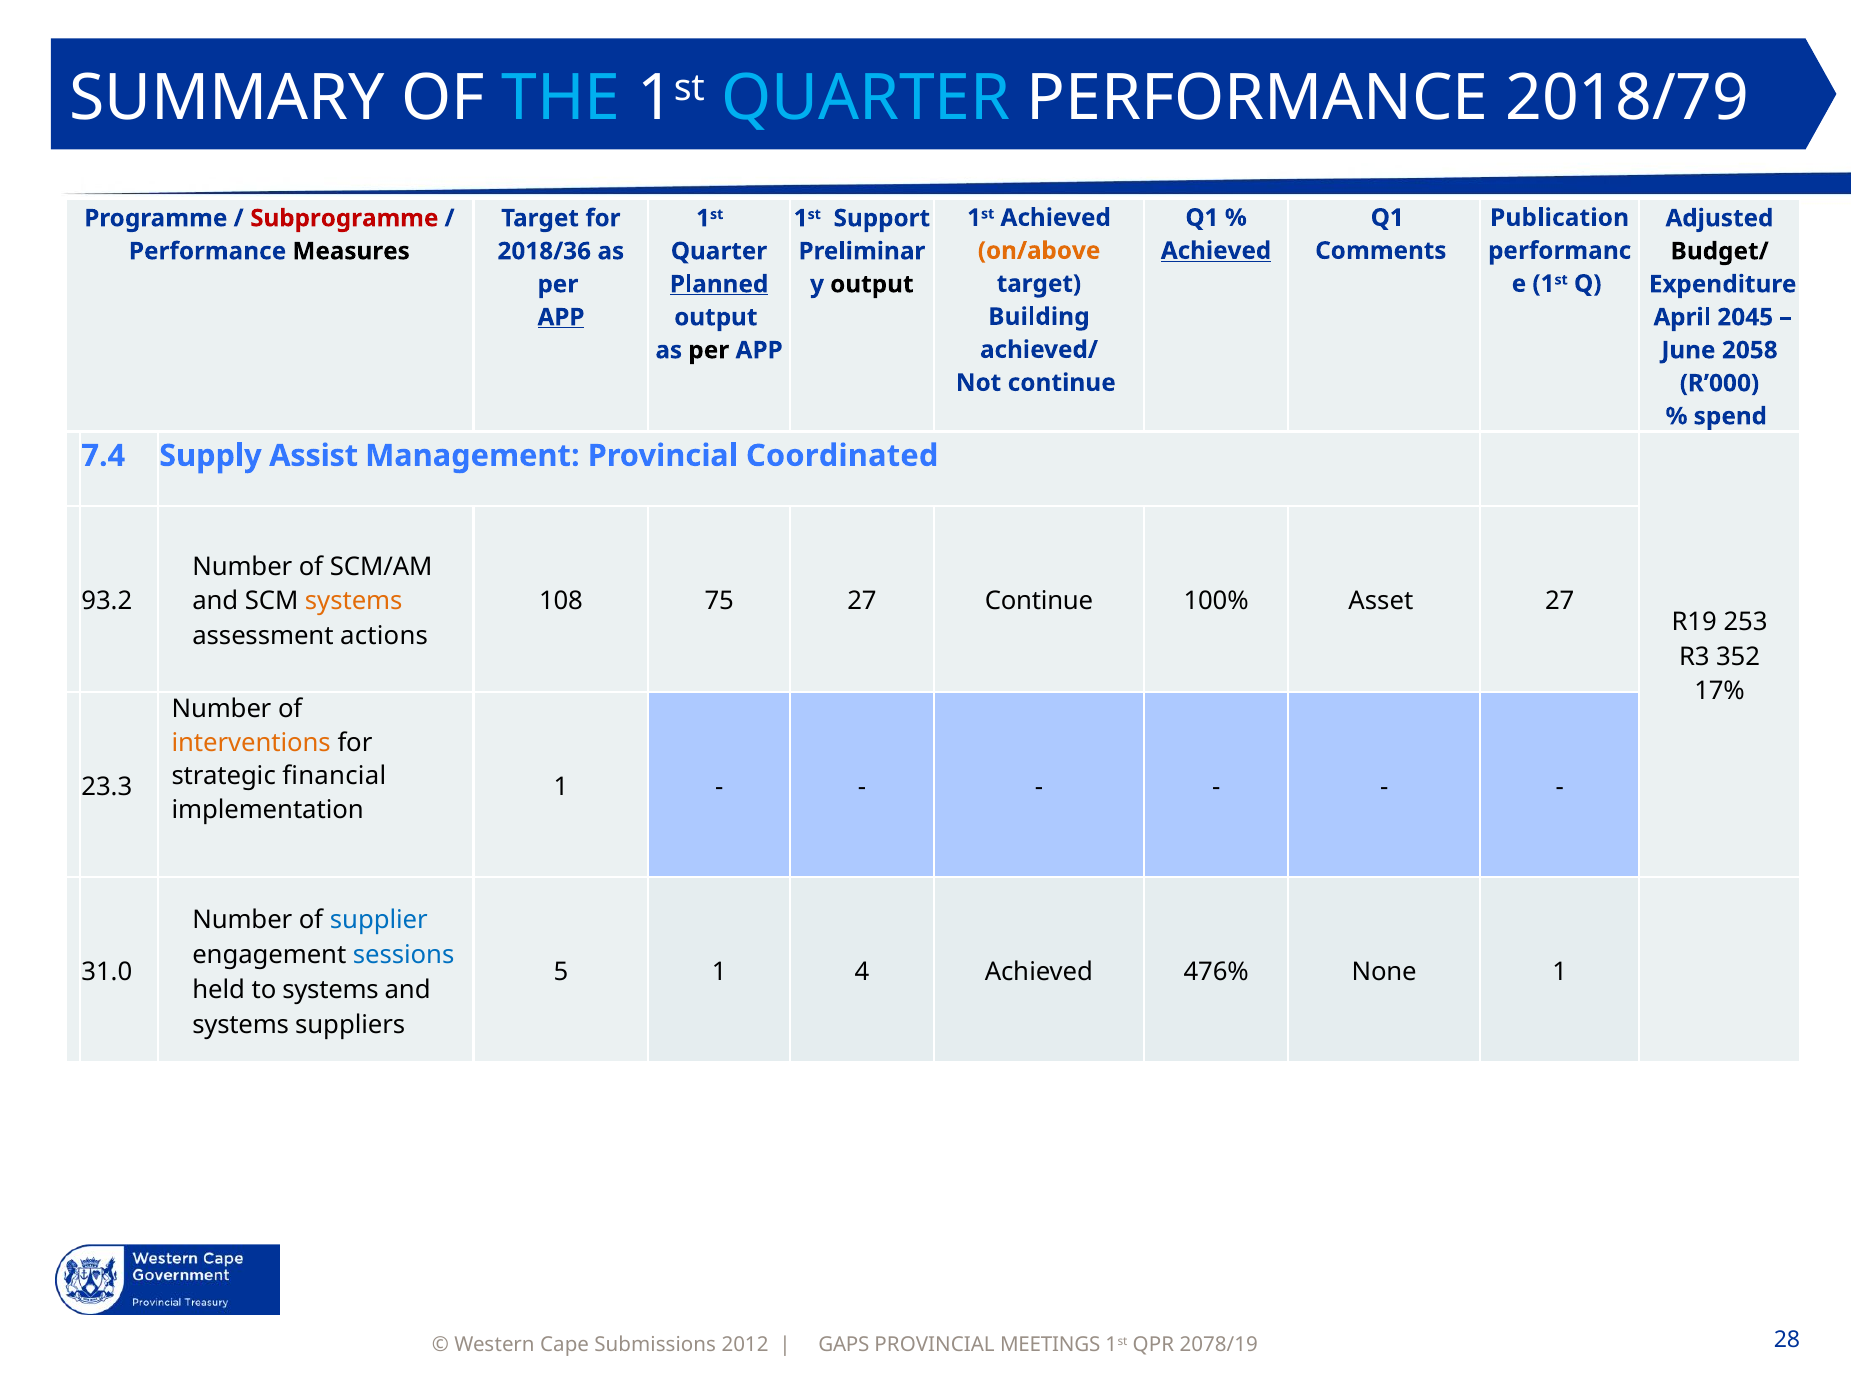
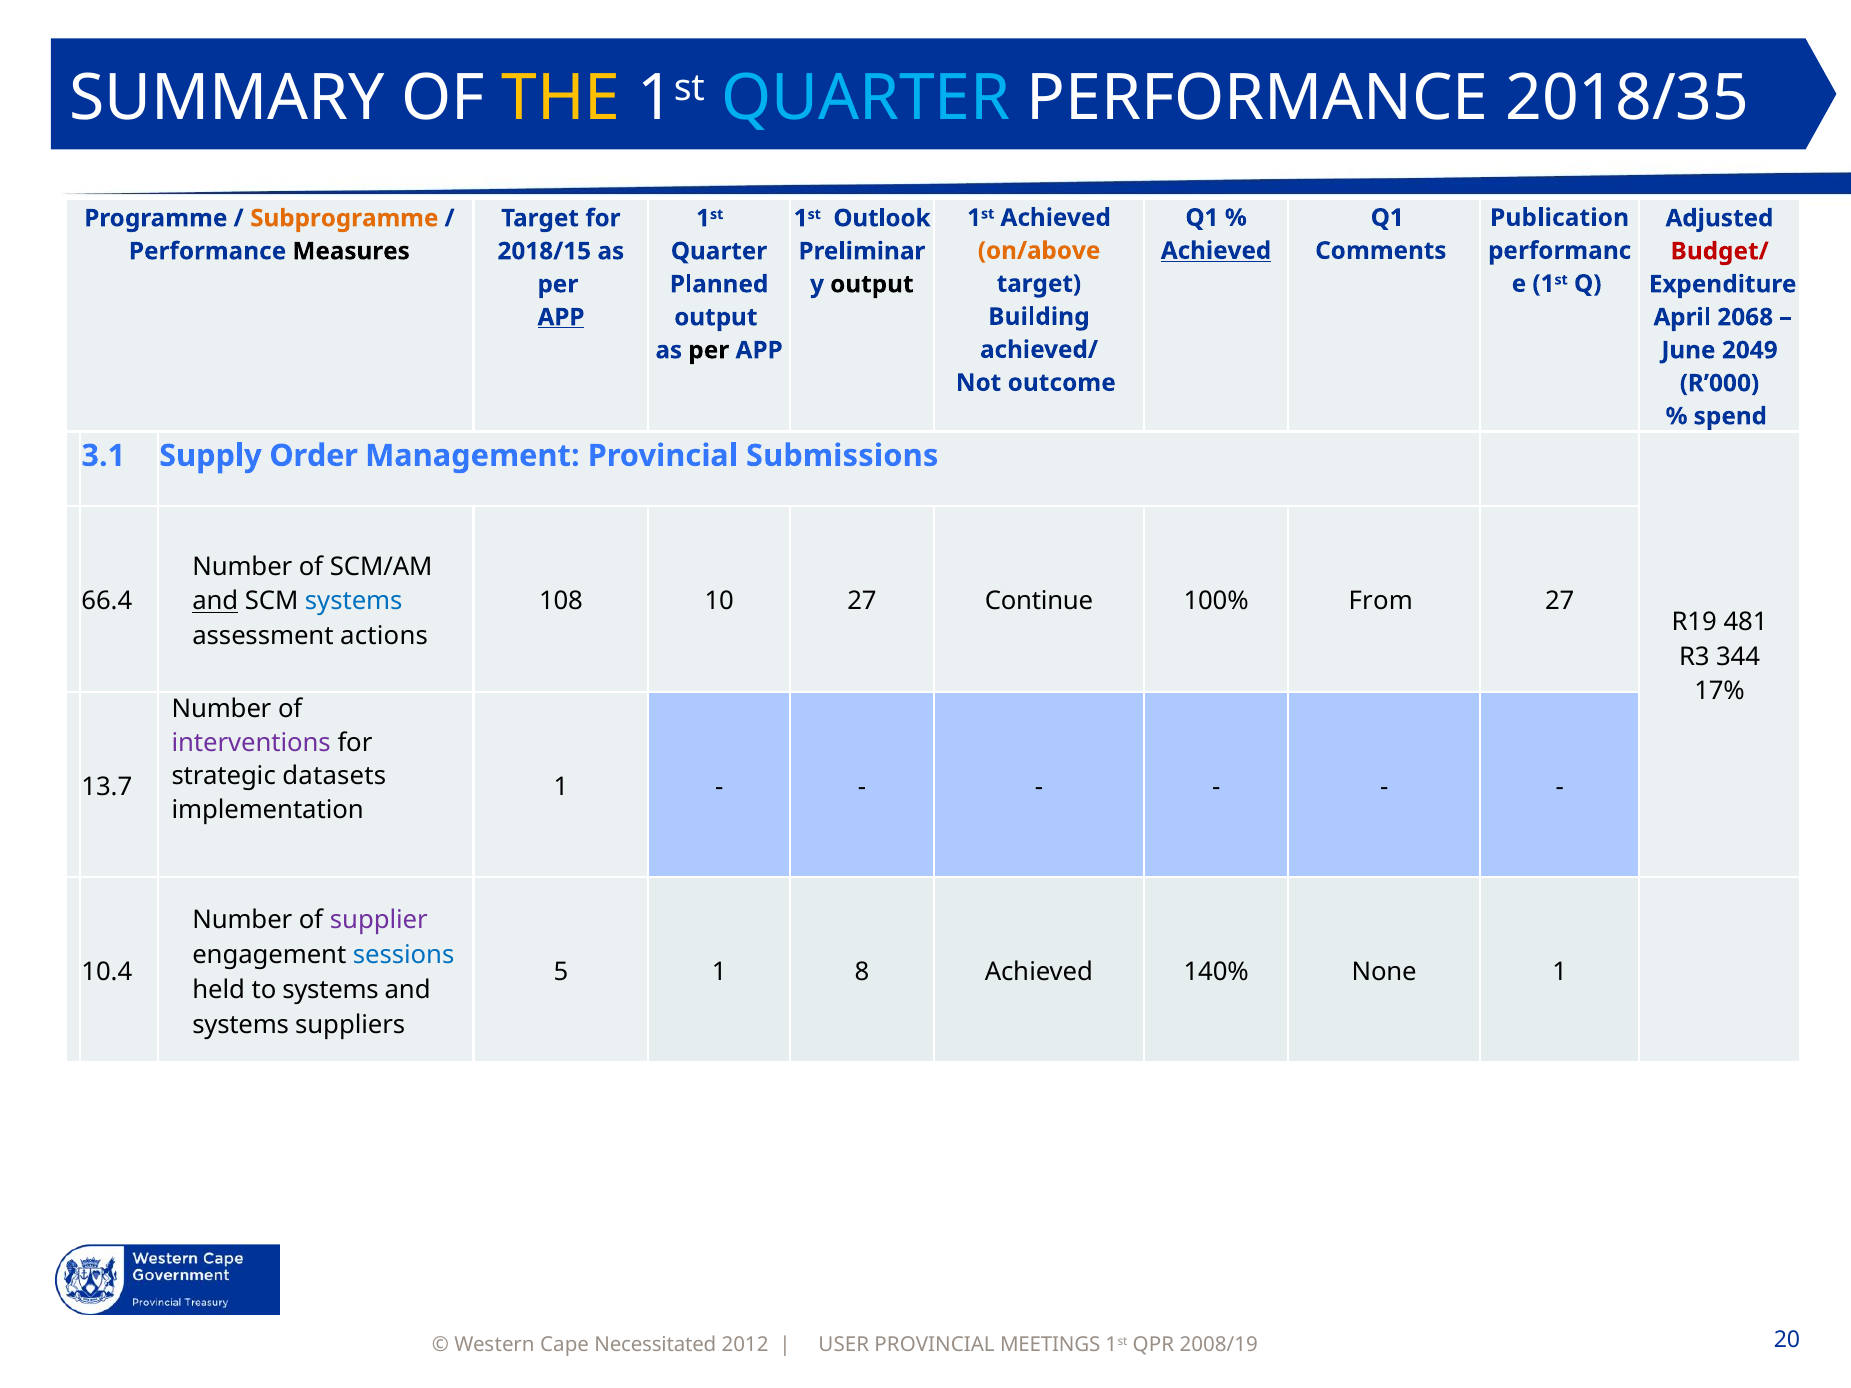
THE colour: light blue -> yellow (561, 98)
2018/79: 2018/79 -> 2018/35 (1627, 98)
Support: Support -> Outlook (882, 218)
Subprogramme colour: red -> orange (344, 218)
2018/36: 2018/36 -> 2018/15 (544, 251)
Budget/ colour: black -> red (1720, 251)
Planned underline: present -> none (719, 284)
2045: 2045 -> 2068 (1745, 317)
2058: 2058 -> 2049 (1750, 350)
Not continue: continue -> outcome (1062, 383)
7.4: 7.4 -> 3.1 (103, 456)
Assist: Assist -> Order (314, 456)
Coordinated: Coordinated -> Submissions (842, 456)
93.2: 93.2 -> 66.4 (107, 601)
and underline: none -> present (215, 602)
systems colour: orange -> blue (354, 602)
75: 75 -> 10 (719, 602)
Asset: Asset -> From (1381, 602)
253: 253 -> 481 (1746, 622)
352: 352 -> 344 (1738, 657)
interventions colour: orange -> purple (251, 743)
financial: financial -> datasets (334, 776)
23.3: 23.3 -> 13.7 (107, 787)
supplier colour: blue -> purple (379, 920)
31.0: 31.0 -> 10.4 (107, 972)
4: 4 -> 8 (862, 972)
476%: 476% -> 140% (1216, 972)
Submissions: Submissions -> Necessitated (655, 1345)
GAPS: GAPS -> USER (844, 1345)
2078/19: 2078/19 -> 2008/19 (1219, 1345)
28: 28 -> 20 (1787, 1340)
